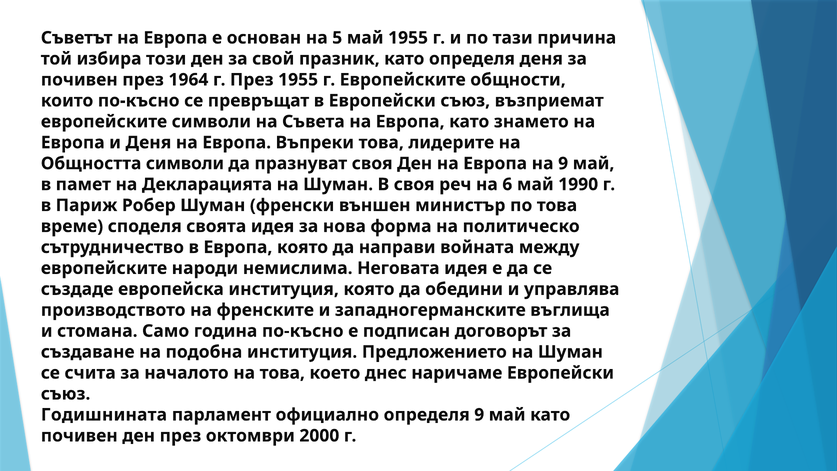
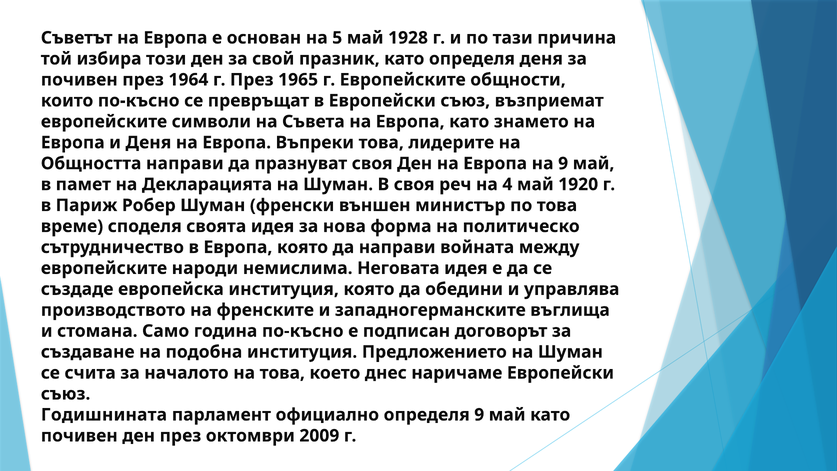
май 1955: 1955 -> 1928 (408, 38)
През 1955: 1955 -> 1965 (298, 80)
Общността символи: символи -> направи (185, 163)
6: 6 -> 4 (507, 184)
1990: 1990 -> 1920 (578, 184)
2000: 2000 -> 2009 (319, 436)
